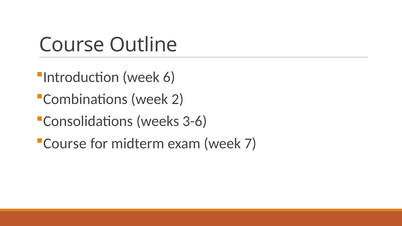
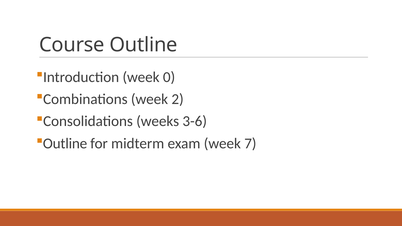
6: 6 -> 0 (169, 77)
Course: Course -> Outline (65, 144)
